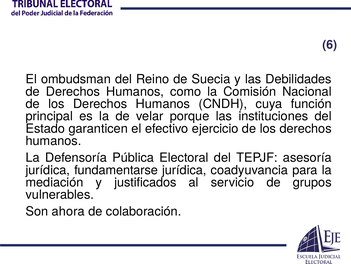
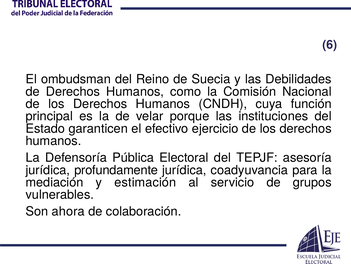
fundamentarse: fundamentarse -> profundamente (116, 170)
justificados: justificados -> estimación (145, 182)
